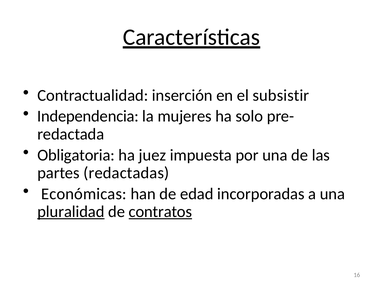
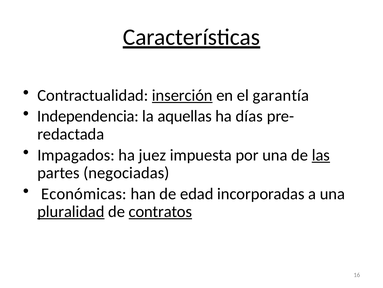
inserción underline: none -> present (182, 95)
subsistir: subsistir -> garantía (281, 95)
mujeres: mujeres -> aquellas (185, 116)
solo: solo -> días (249, 116)
Obligatoria: Obligatoria -> Impagados (76, 155)
las underline: none -> present (321, 155)
redactadas: redactadas -> negociadas (126, 172)
